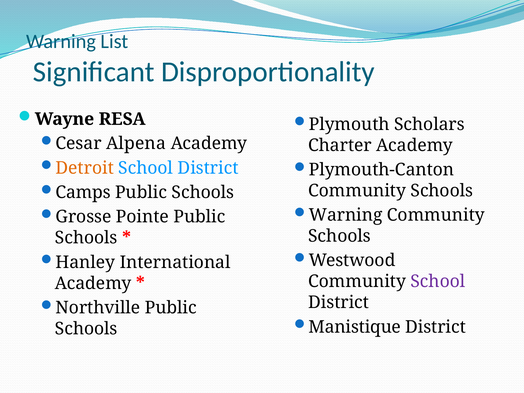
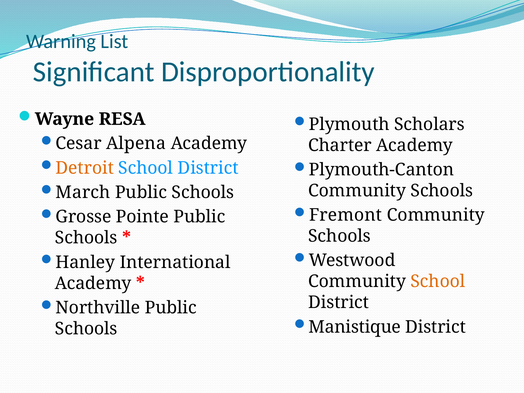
Camps: Camps -> March (83, 192)
Warning: Warning -> Fremont (346, 215)
School colour: purple -> orange (438, 282)
